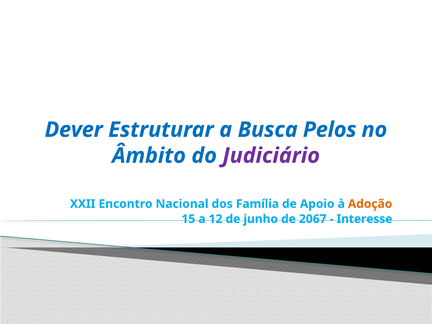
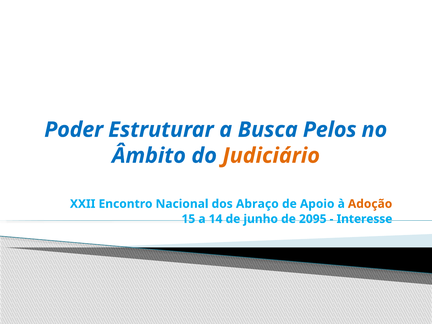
Dever: Dever -> Poder (74, 130)
Judiciário colour: purple -> orange (271, 156)
Família: Família -> Abraço (257, 204)
12: 12 -> 14 (216, 219)
2067: 2067 -> 2095 (313, 219)
